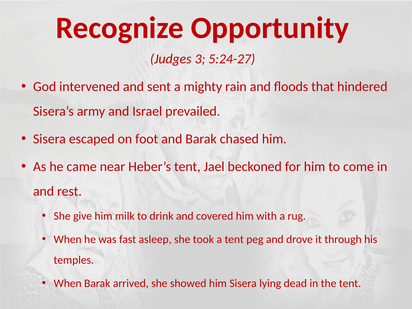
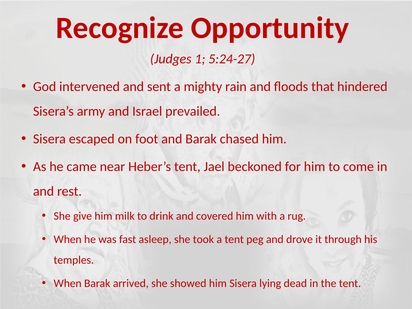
3: 3 -> 1 (200, 59)
